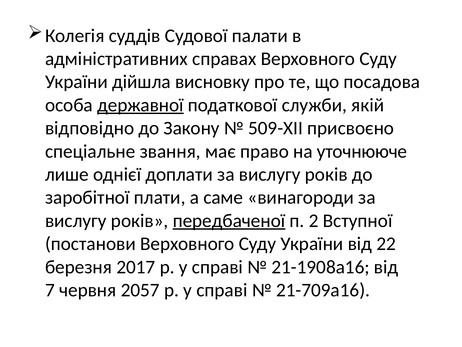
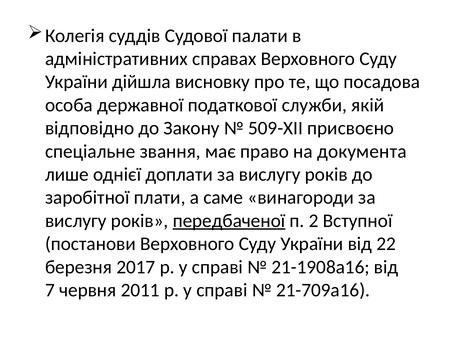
державної underline: present -> none (140, 105)
уточнююче: уточнююче -> документа (362, 151)
2057: 2057 -> 2011 (140, 290)
